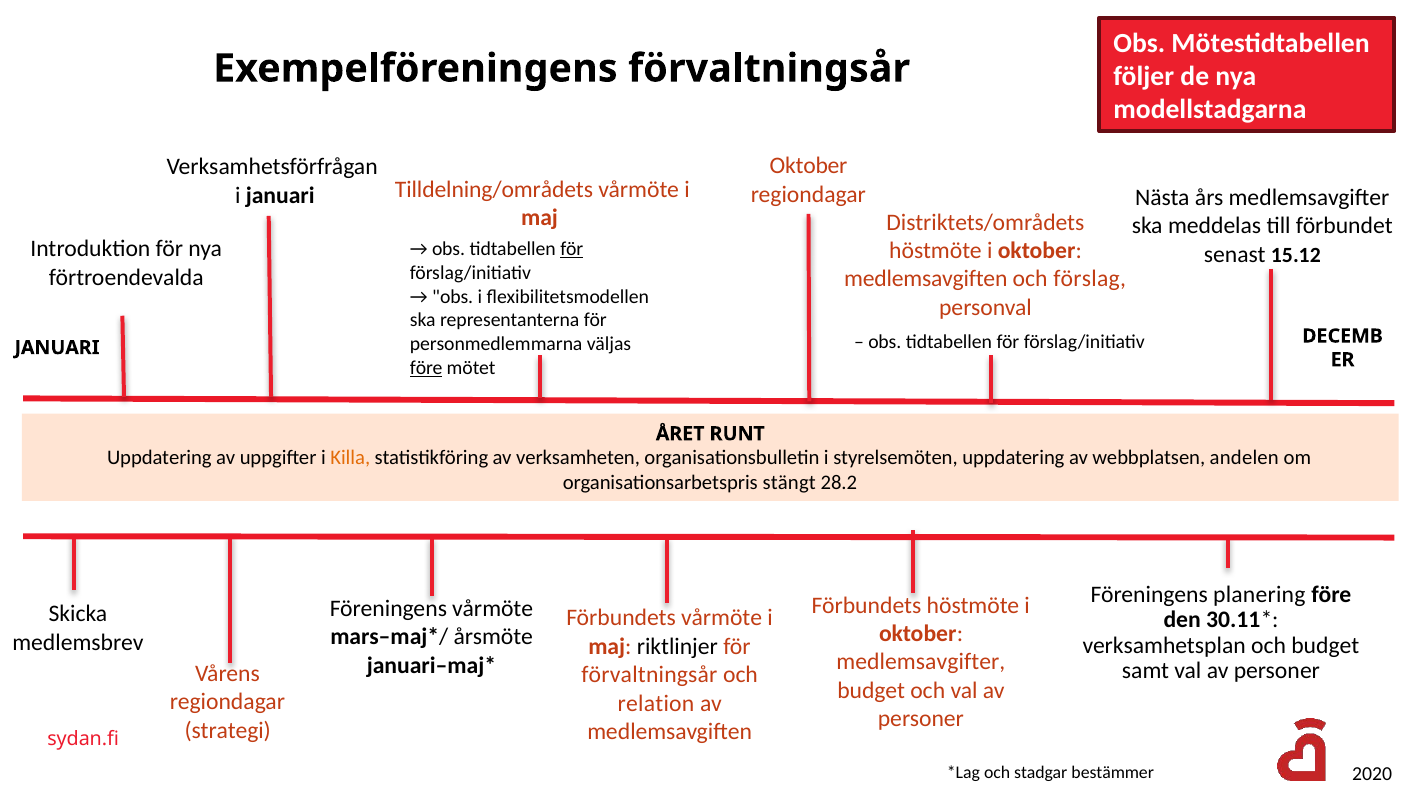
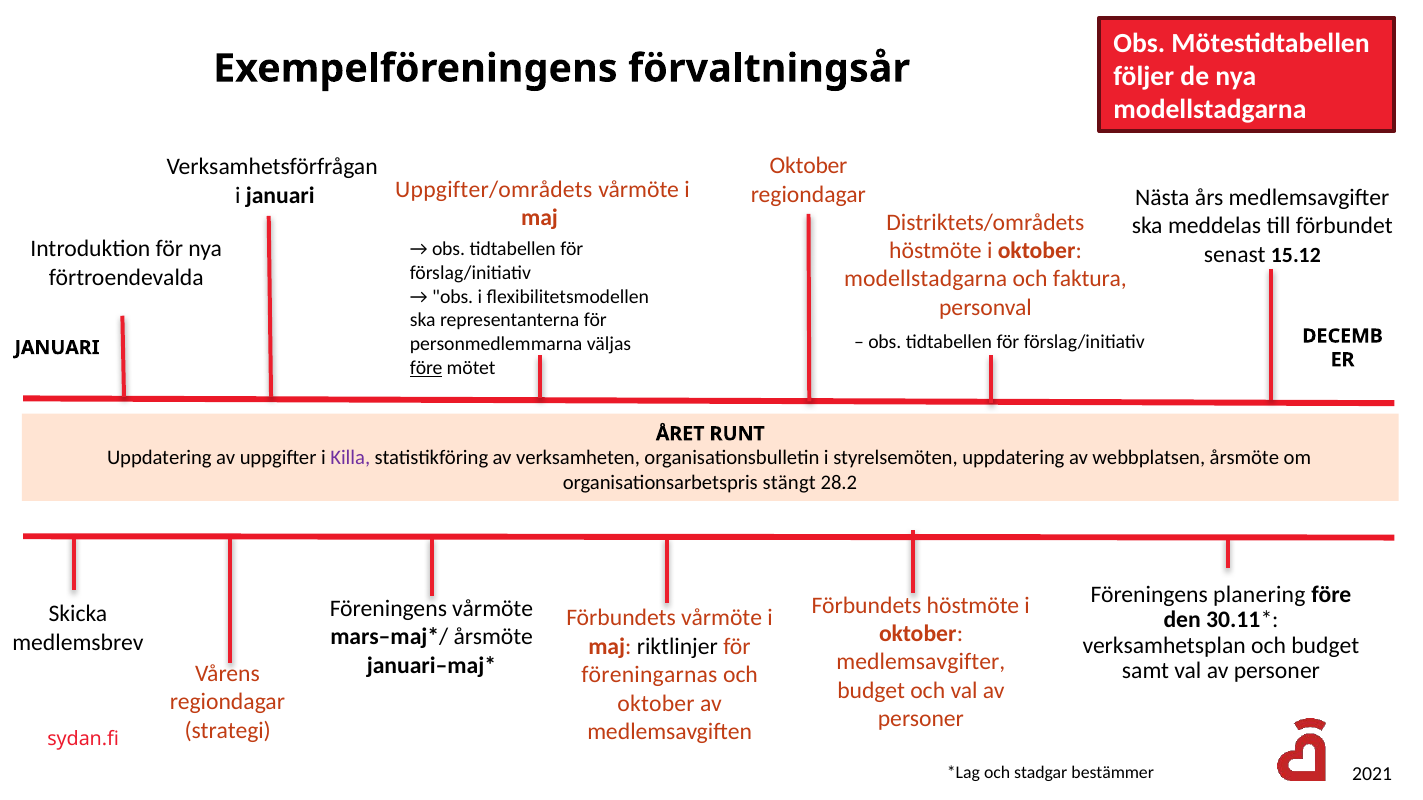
Tilldelning/områdets: Tilldelning/områdets -> Uppgifter/områdets (494, 189)
för underline: present -> none (572, 249)
medlemsavgiften: medlemsavgiften -> modellstadgarna (926, 279)
förslag: förslag -> faktura (1090, 279)
Killa colour: orange -> purple (350, 458)
webbplatsen andelen: andelen -> årsmöte (1244, 458)
förvaltningsår: förvaltningsår -> föreningarnas (649, 675)
relation: relation -> oktober (656, 704)
2020: 2020 -> 2021 (1372, 774)
